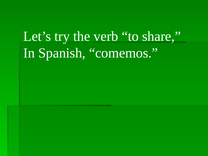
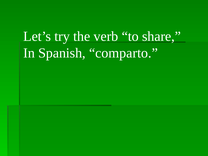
comemos: comemos -> comparto (123, 53)
